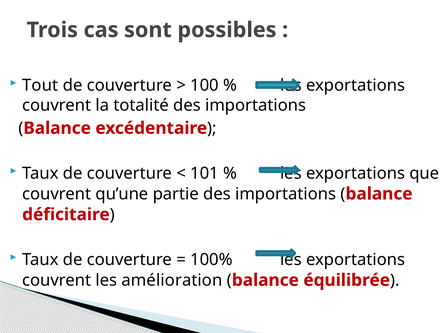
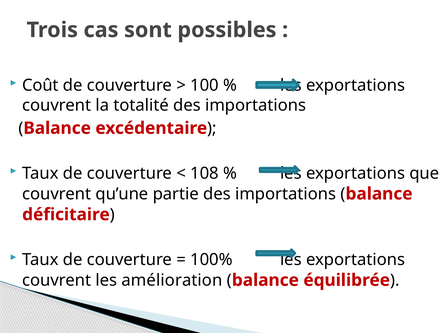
Tout: Tout -> Coût (40, 85)
101: 101 -> 108 (204, 173)
